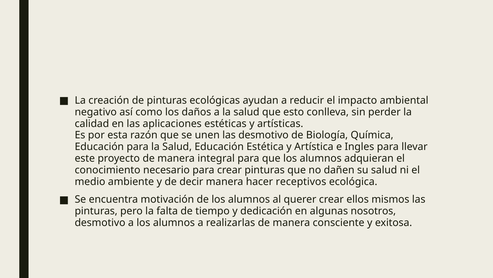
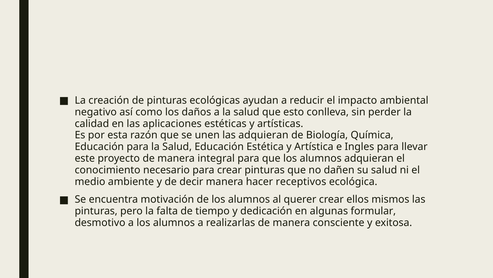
las desmotivo: desmotivo -> adquieran (263, 135)
nosotros: nosotros -> formular (373, 211)
